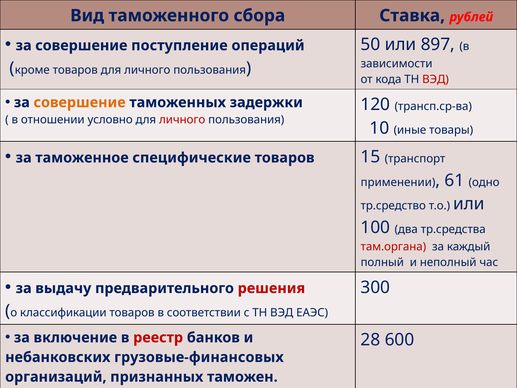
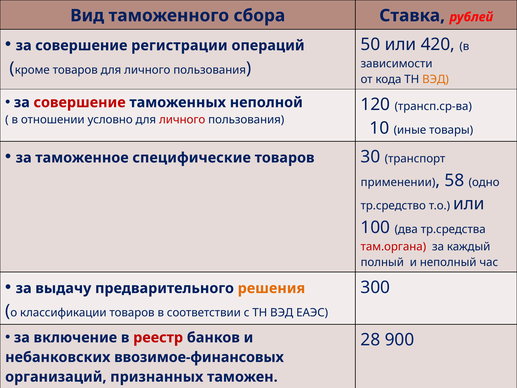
поступление: поступление -> регистрации (179, 45)
897: 897 -> 420 (438, 45)
ВЭД colour: red -> orange (435, 79)
совершение colour: orange -> red (80, 102)
задержки: задержки -> неполной (266, 102)
15: 15 -> 30 (370, 157)
61: 61 -> 58 (454, 180)
решения colour: red -> orange (271, 288)
600: 600 -> 900 (400, 339)
грузовые-финансовых: грузовые-финансовых -> ввозимое-финансовых (199, 357)
